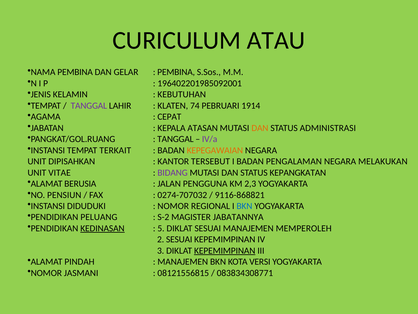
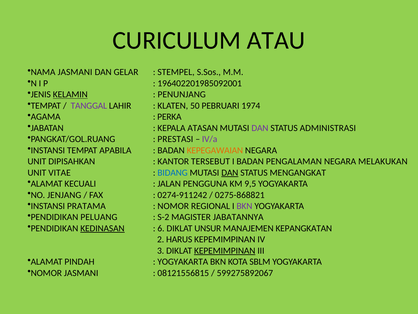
NAMA PEMBINA: PEMBINA -> JASMANI (75, 72)
PEMBINA: PEMBINA -> STEMPEL (176, 72)
KELAMIN underline: none -> present (70, 94)
KEBUTUHAN: KEBUTUHAN -> PENUNJANG (182, 94)
74: 74 -> 50 (195, 106)
1914: 1914 -> 1974 (251, 106)
CEPAT: CEPAT -> PERKA (169, 117)
DAN colour: orange -> purple (260, 128)
TANGGAL: TANGGAL -> PRESTASI (175, 139)
TERKAIT: TERKAIT -> APABILA (115, 150)
BIDANG colour: purple -> blue (173, 172)
DAN underline: none -> present (230, 172)
KEPANGKATAN: KEPANGKATAN -> MENGANGKAT (298, 172)
BERUSIA: BERUSIA -> KECUALI (80, 183)
2,3: 2,3 -> 9,5 (250, 183)
PENSIUN: PENSIUN -> JENJANG (64, 195)
0274-707032: 0274-707032 -> 0274-911242 (182, 195)
9116-868821: 9116-868821 -> 0275-868821 (240, 195)
DIDUDUKI: DIDUDUKI -> PRATAMA (86, 206)
BKN colour: blue -> purple (244, 206)
5: 5 -> 6 (161, 228)
DIKLAT SESUAI: SESUAI -> UNSUR (208, 228)
MEMPEROLEH: MEMPEROLEH -> KEPANGKATAN (304, 228)
2 SESUAI: SESUAI -> HARUS (179, 239)
MANAJEMEN: MANAJEMEN -> YOGYAKARTA (183, 261)
VERSI: VERSI -> SBLM (260, 261)
083834308771: 083834308771 -> 599275892067 (245, 273)
